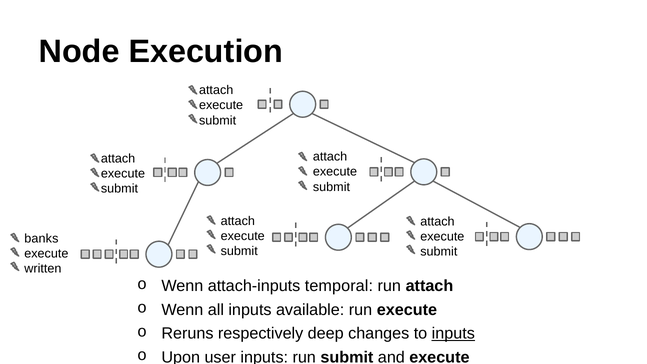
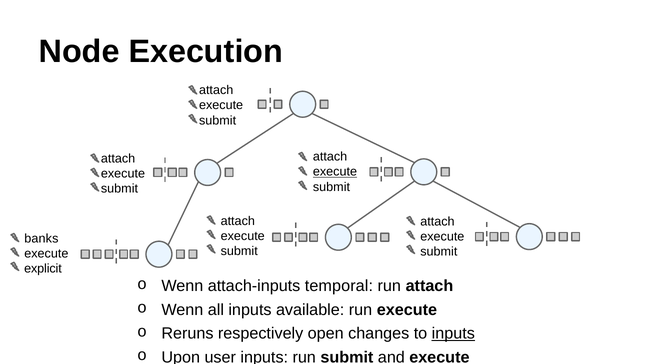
execute underline: none -> present (335, 172)
written: written -> explicit (43, 269)
deep: deep -> open (326, 333)
